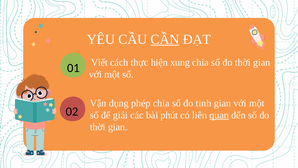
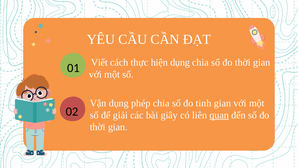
CẦN underline: present -> none (165, 39)
hiện xung: xung -> dụng (180, 62)
phút: phút -> giây (169, 115)
